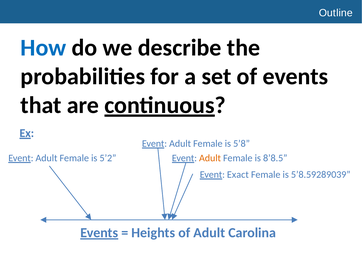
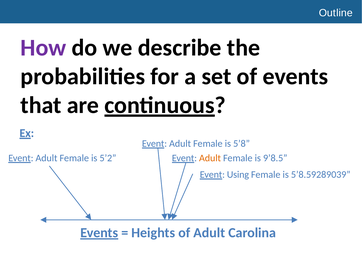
How colour: blue -> purple (43, 48)
8’8.5: 8’8.5 -> 9’8.5 (275, 158)
Exact: Exact -> Using (238, 174)
